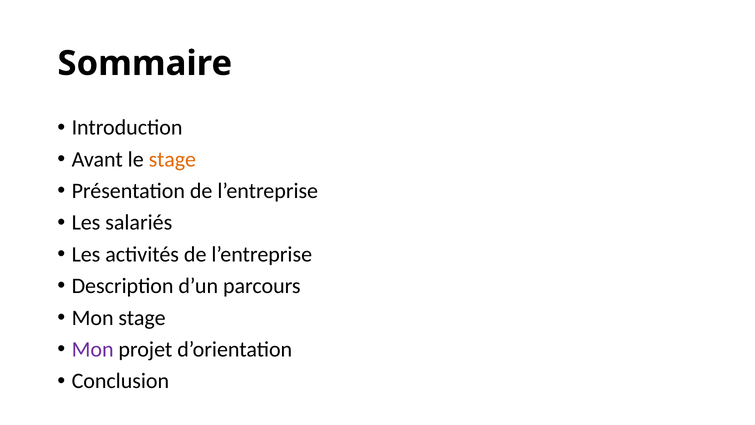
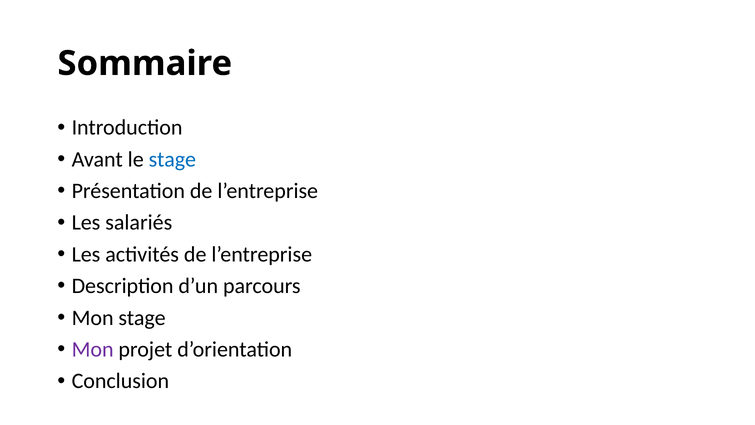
stage colour: orange -> blue (172, 159)
